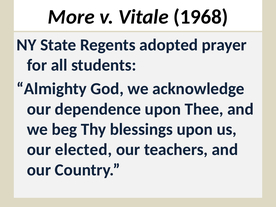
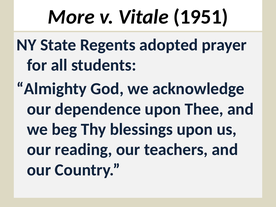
1968: 1968 -> 1951 (201, 17)
elected: elected -> reading (84, 150)
